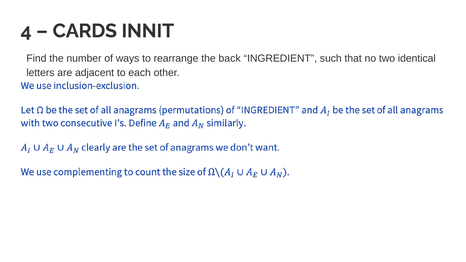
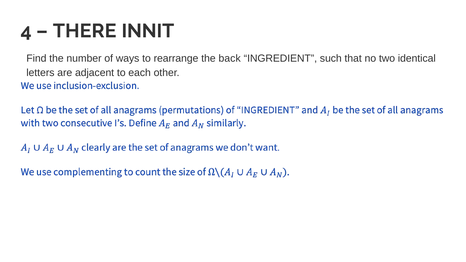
CARDS: CARDS -> THERE (85, 31)
